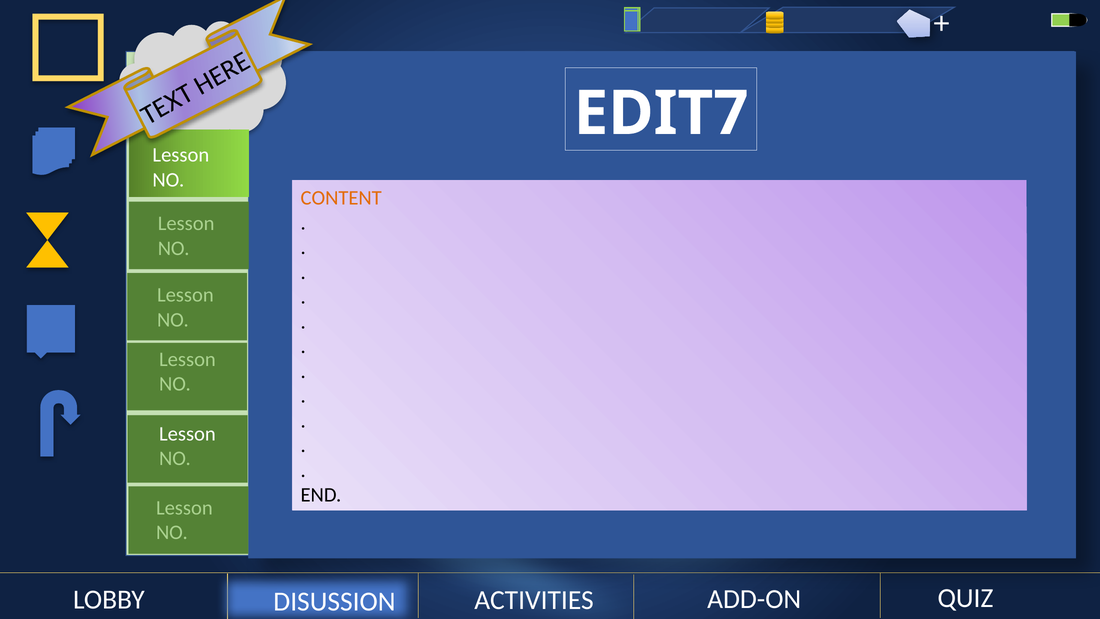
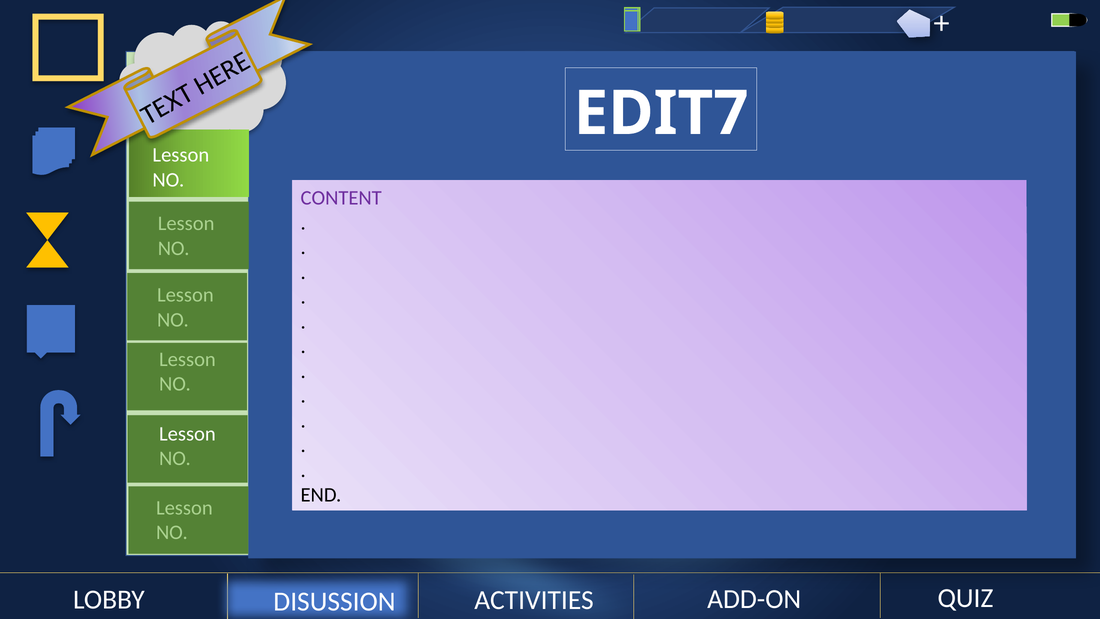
CONTENT colour: orange -> purple (341, 198)
